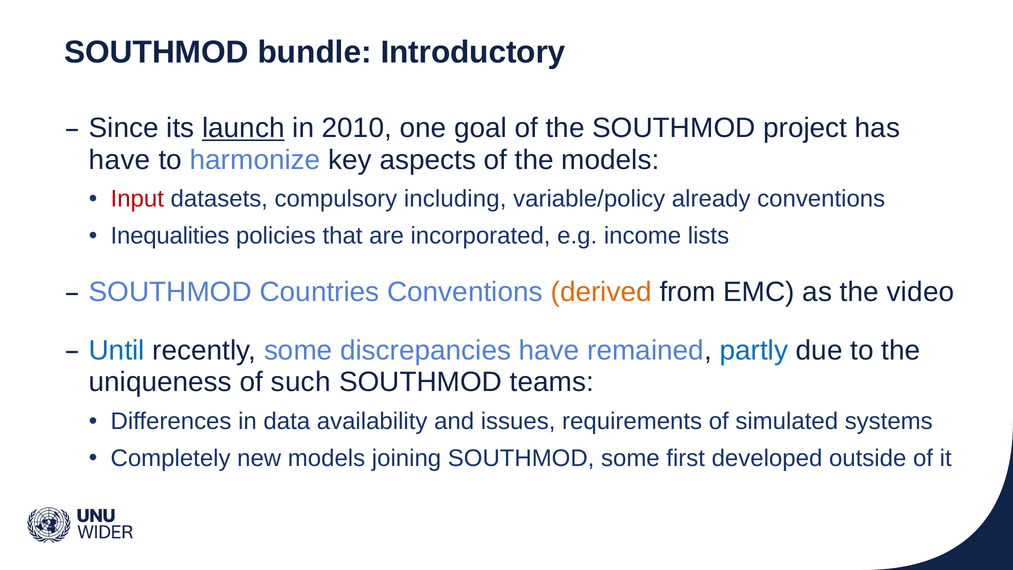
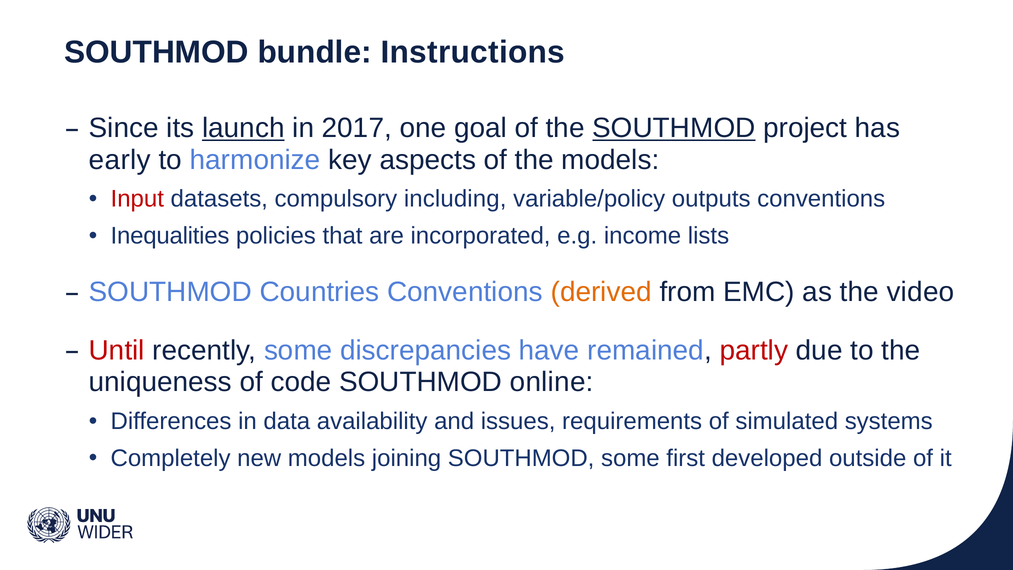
Introductory: Introductory -> Instructions (473, 53)
2010: 2010 -> 2017 (357, 128)
SOUTHMOD underline: none -> present (674, 128)
have: have -> early (120, 160)
already: already -> outputs (711, 199)
Until colour: blue -> red (117, 350)
partly colour: blue -> red (754, 350)
such: such -> code (301, 382)
teams: teams -> online (552, 382)
